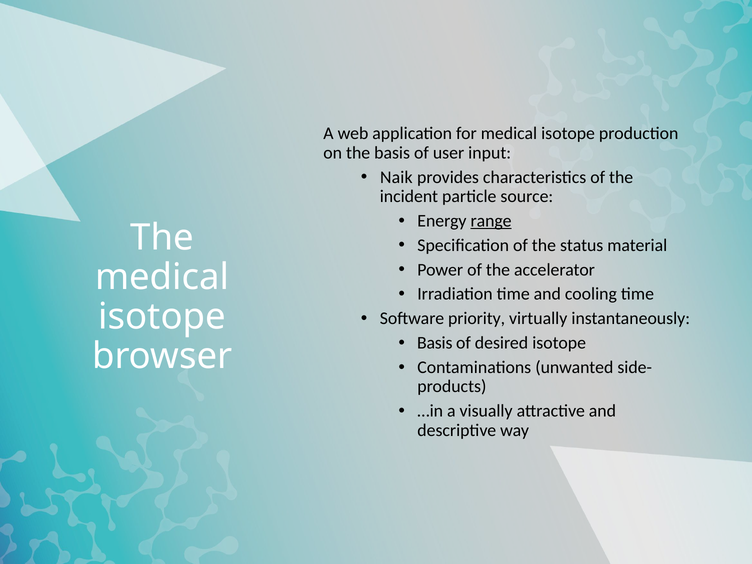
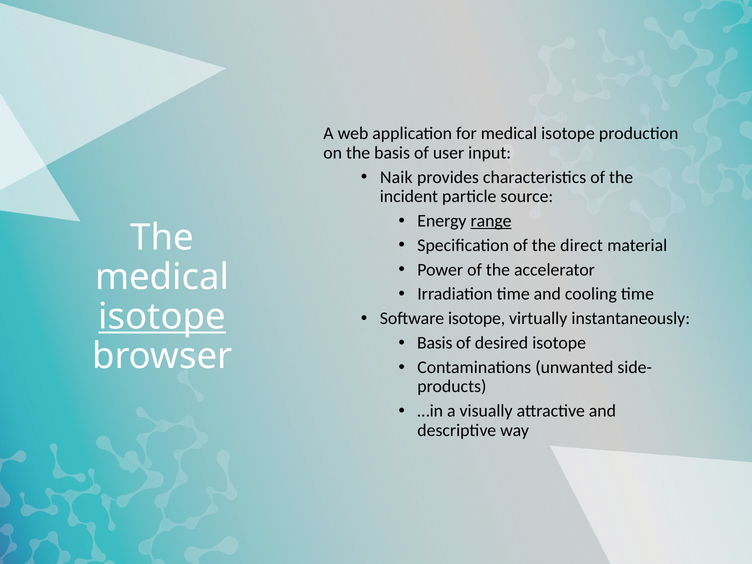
status: status -> direct (582, 245)
isotope underline: none -> present (162, 317)
Software priority: priority -> isotope (477, 319)
